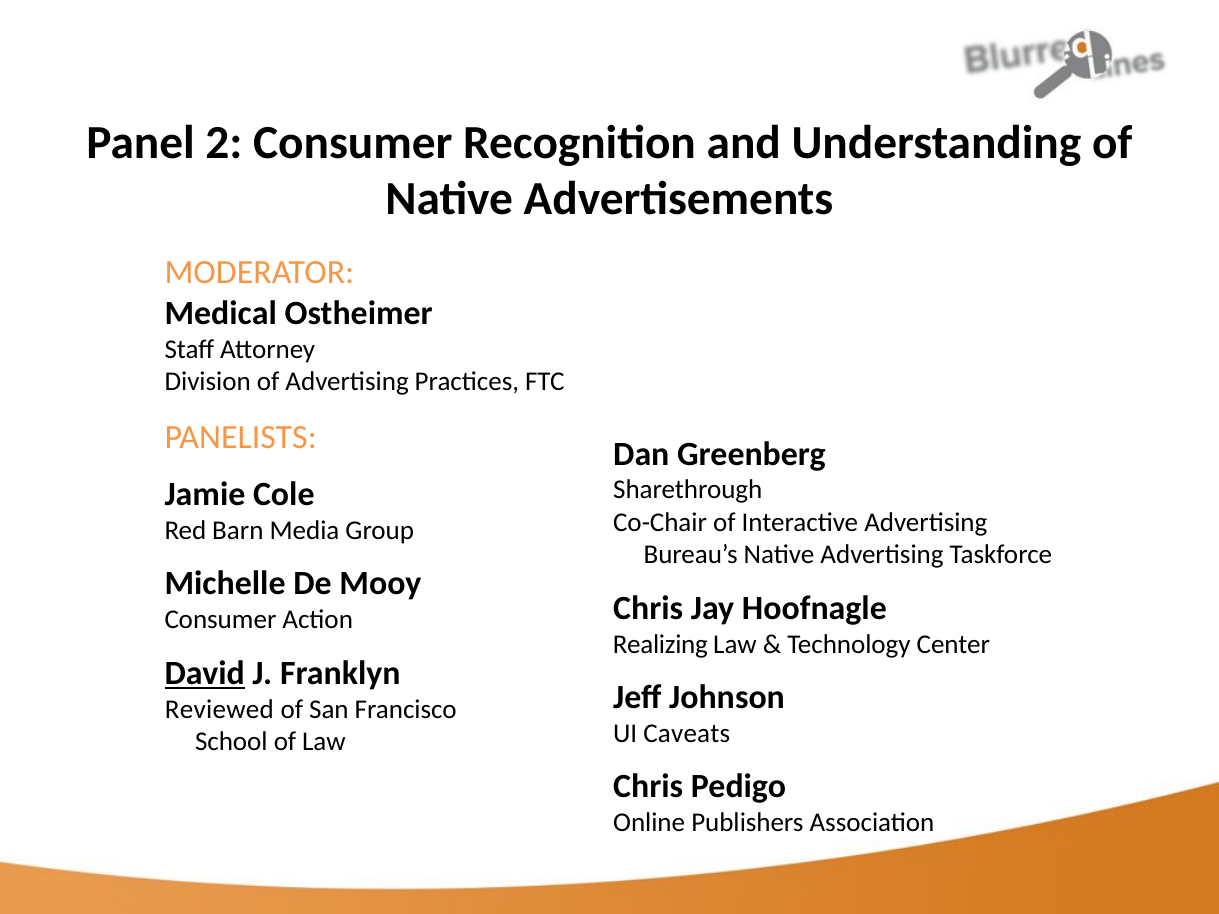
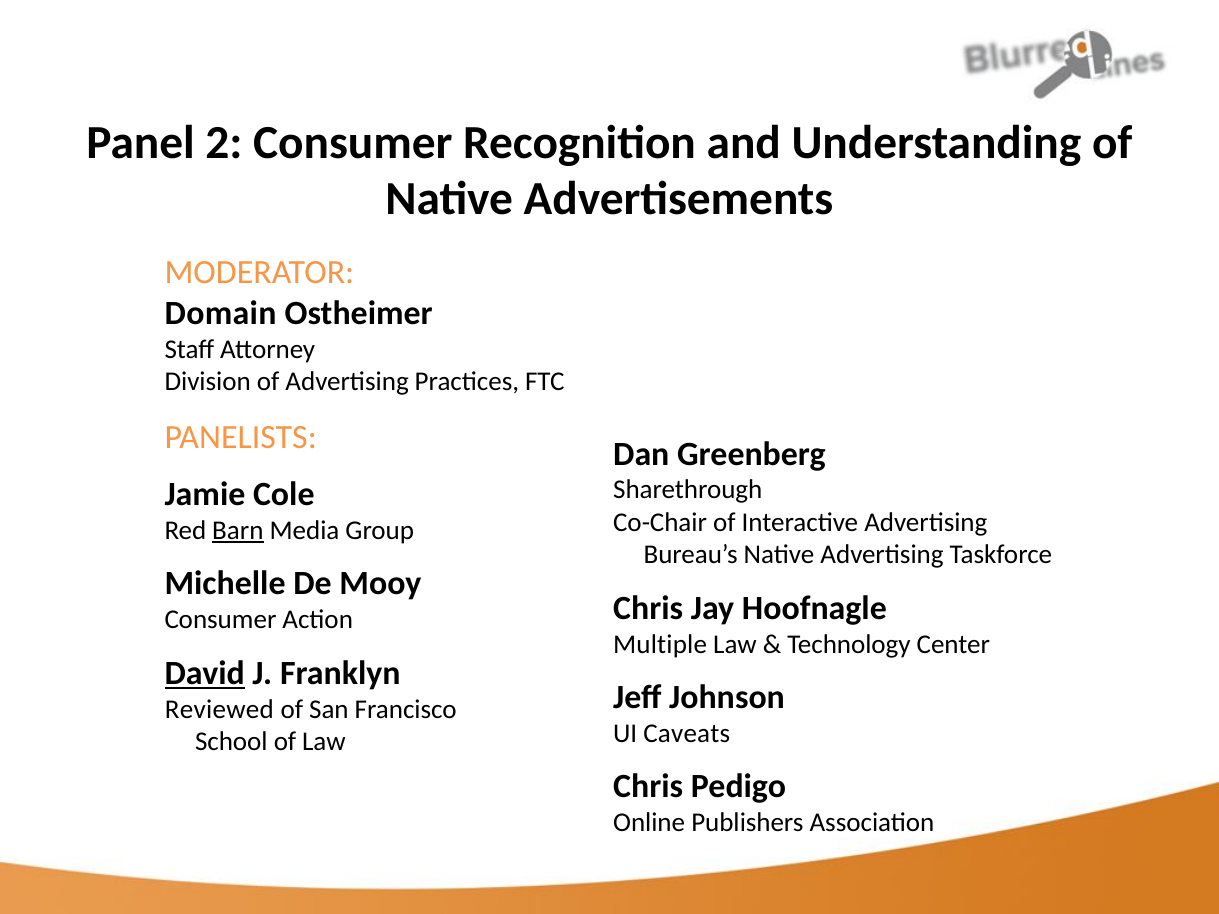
Medical: Medical -> Domain (221, 313)
Barn underline: none -> present (238, 530)
Realizing: Realizing -> Multiple (660, 644)
